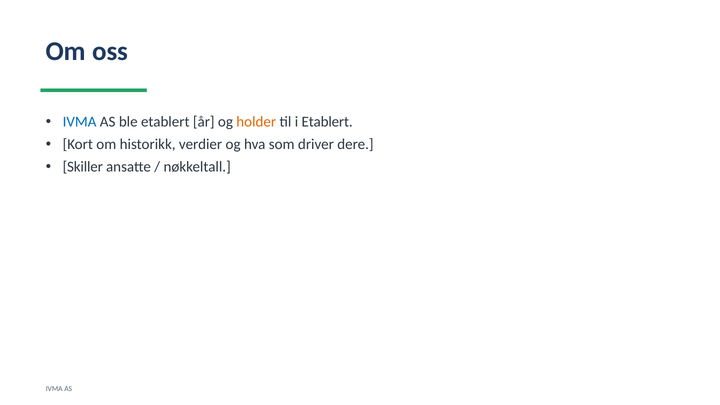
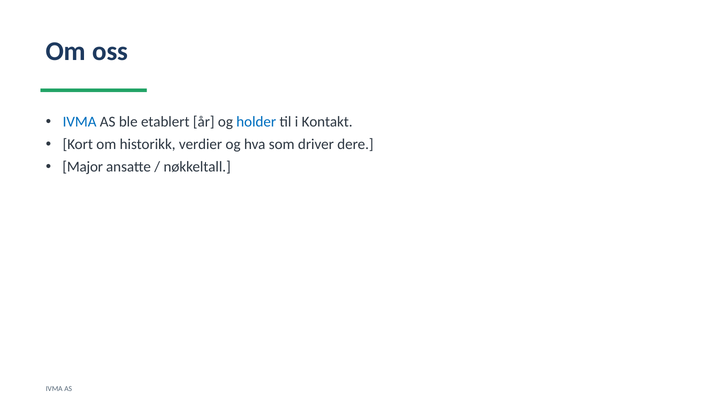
holder colour: orange -> blue (256, 122)
i Etablert: Etablert -> Kontakt (327, 122)
Skiller: Skiller -> Major (83, 167)
